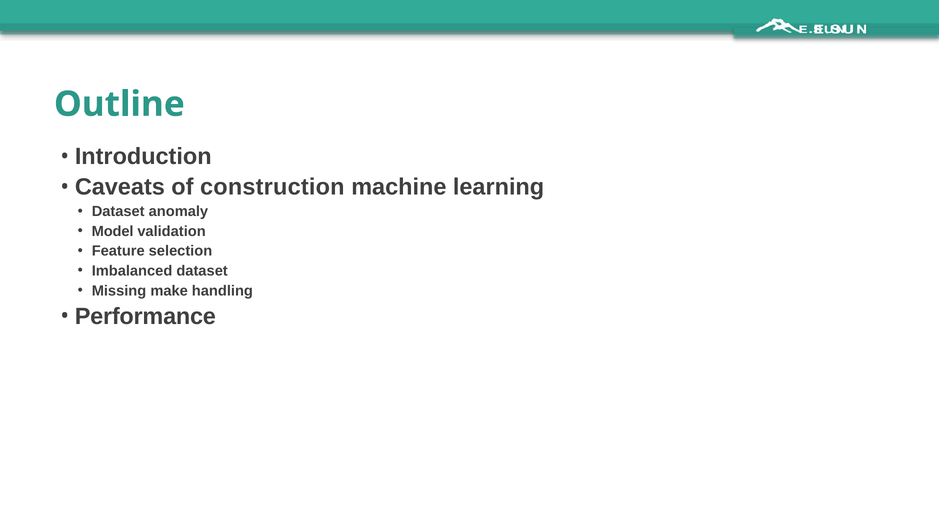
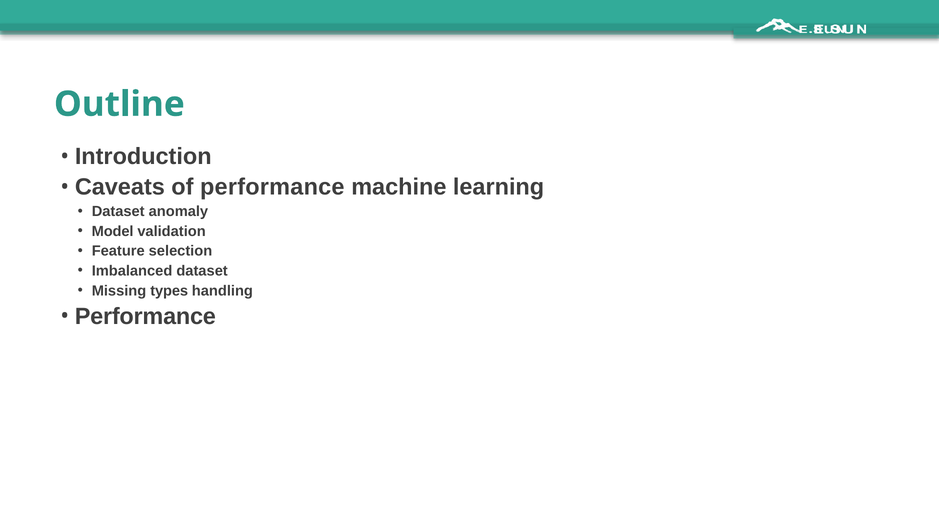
of construction: construction -> performance (272, 187)
make: make -> types (169, 291)
